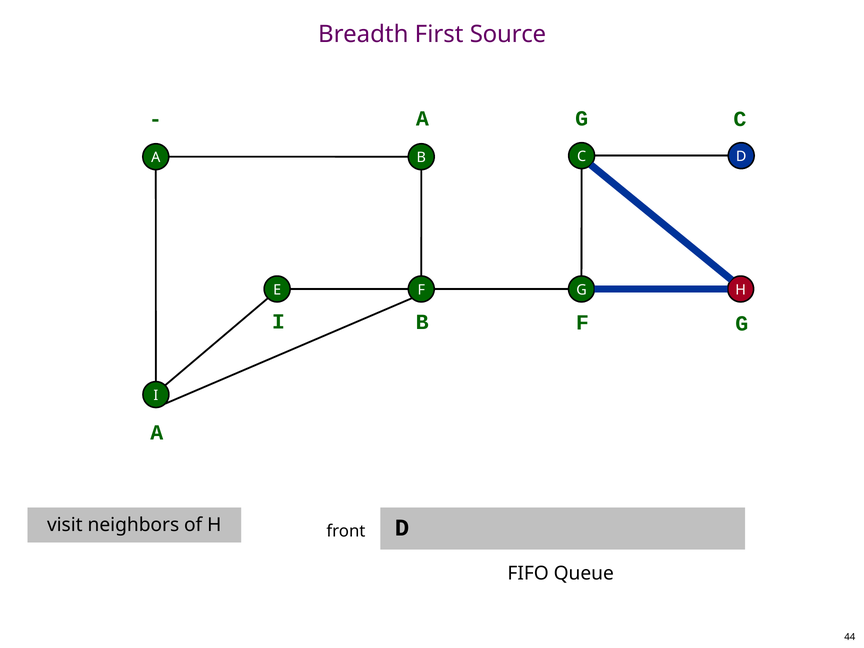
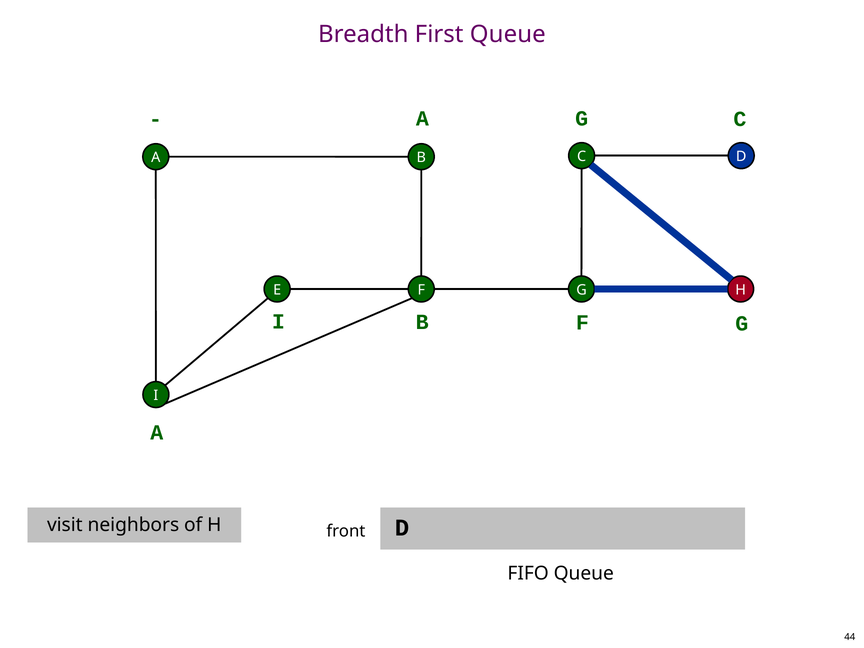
First Source: Source -> Queue (508, 34)
